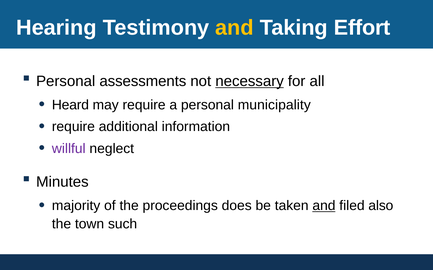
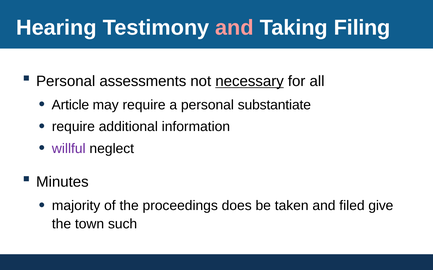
and colour: yellow -> pink (235, 28)
Effort: Effort -> Filing (362, 28)
Heard: Heard -> Article (70, 105)
municipality: municipality -> substantiate (274, 105)
and underline: present -> none (324, 206)
also: also -> give (381, 206)
